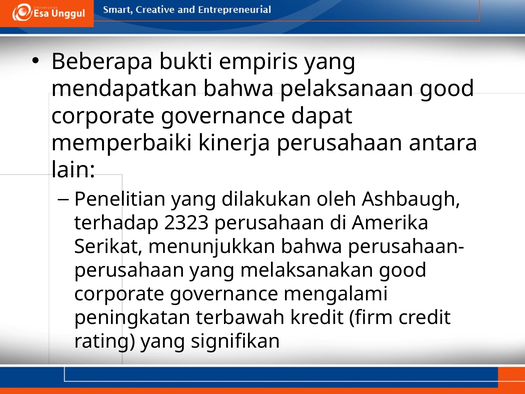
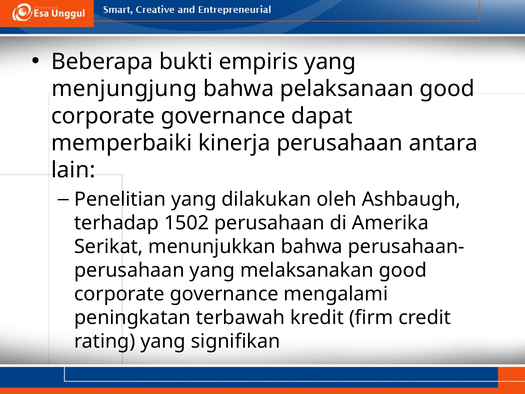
mendapatkan: mendapatkan -> menjungjung (124, 89)
2323: 2323 -> 1502 (187, 223)
